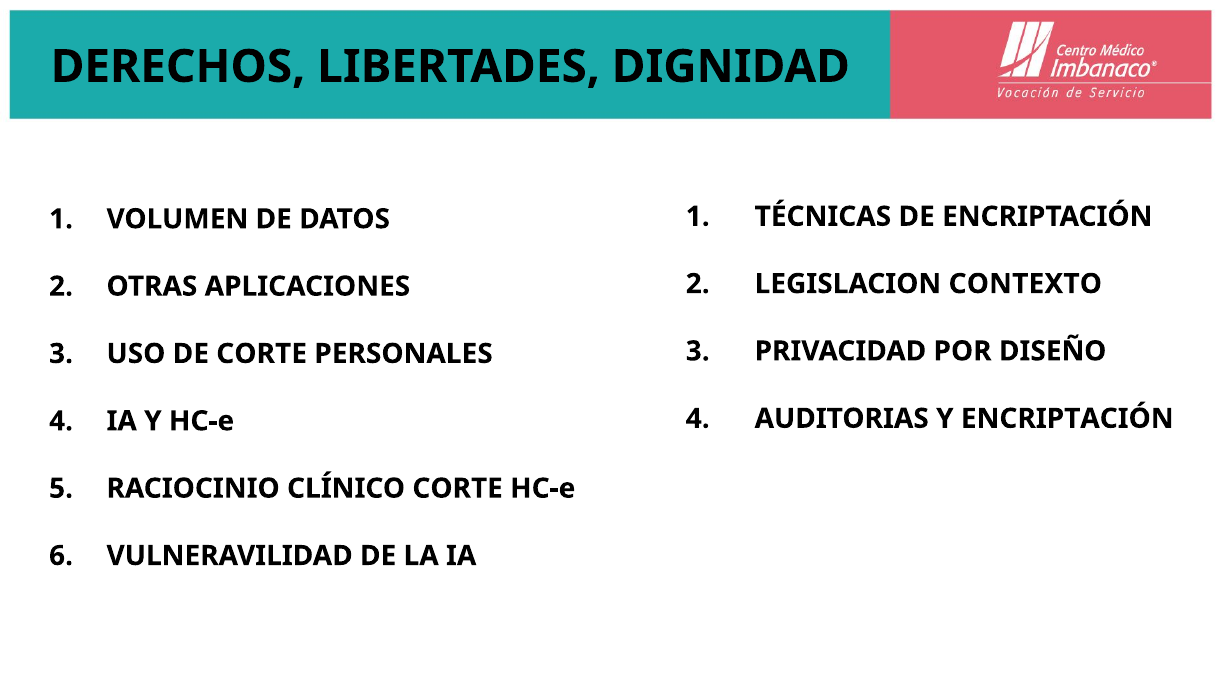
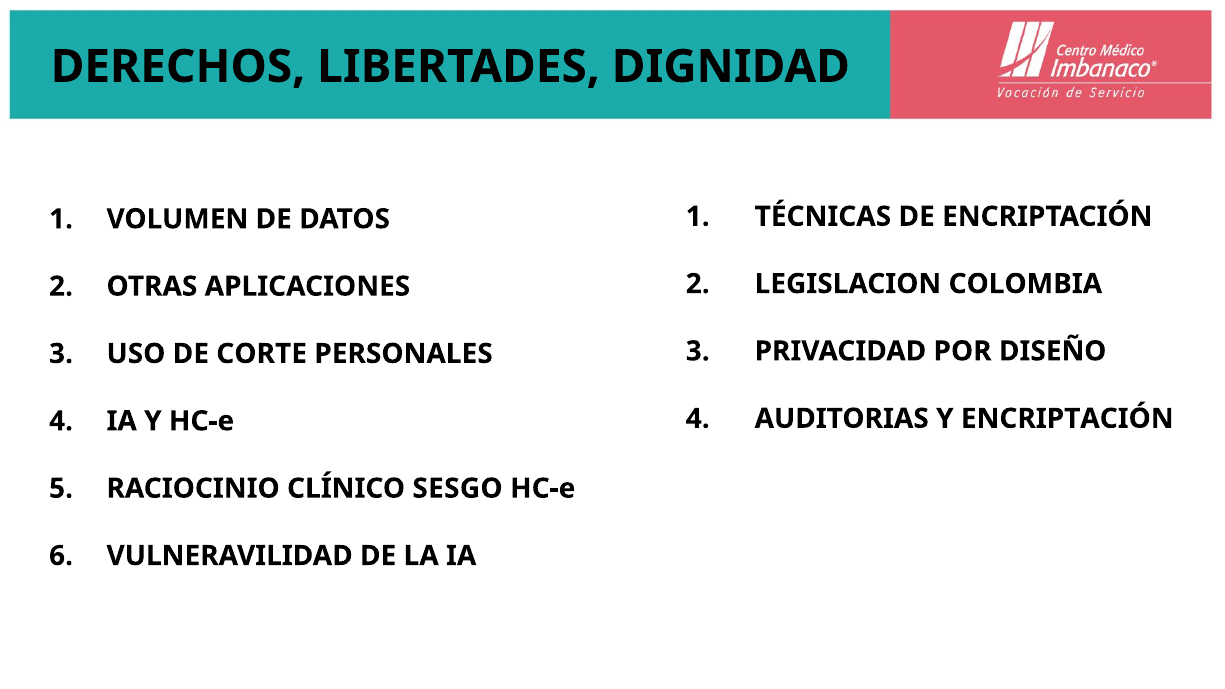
CONTEXTO: CONTEXTO -> COLOMBIA (1025, 284)
CLÍNICO CORTE: CORTE -> SESGO (457, 488)
